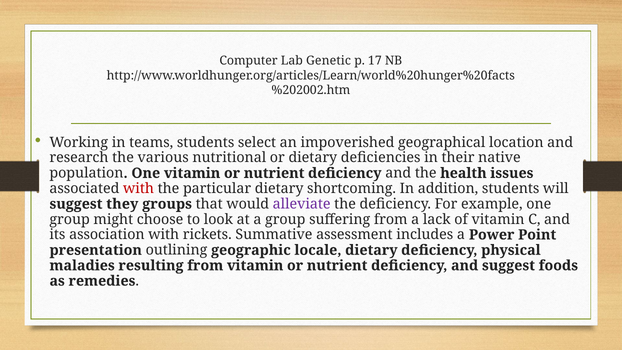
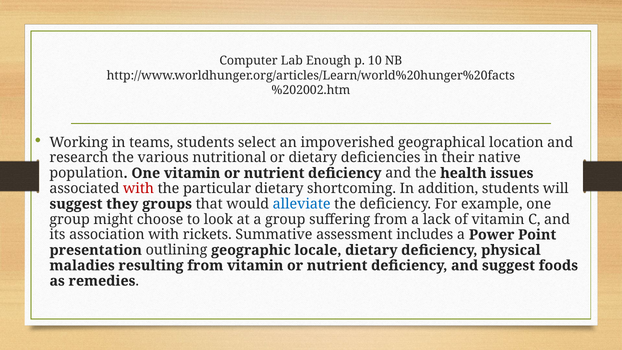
Genetic: Genetic -> Enough (329, 61)
17: 17 -> 10 (375, 61)
alleviate colour: purple -> blue (302, 204)
